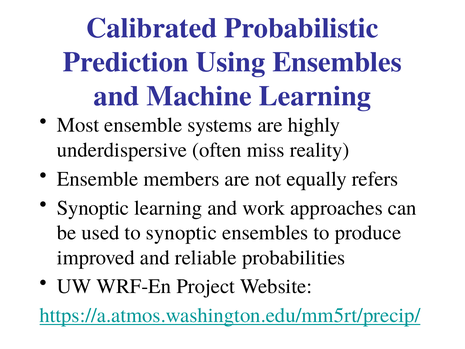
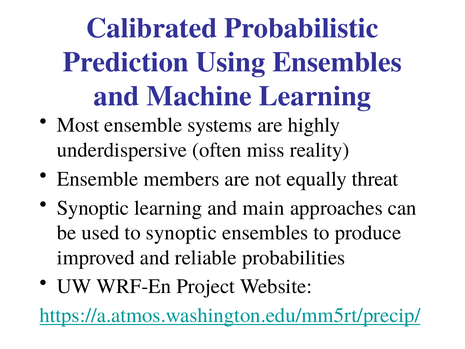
refers: refers -> threat (375, 179)
work: work -> main (264, 208)
